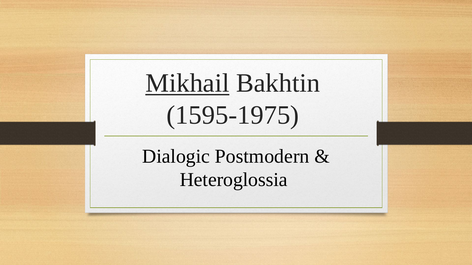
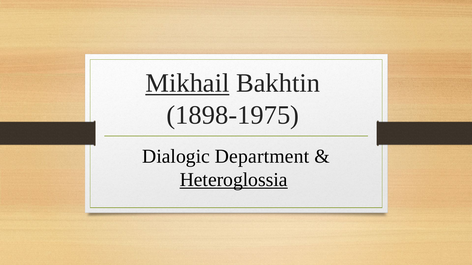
1595-1975: 1595-1975 -> 1898-1975 (233, 115)
Postmodern: Postmodern -> Department (262, 157)
Heteroglossia underline: none -> present (234, 180)
